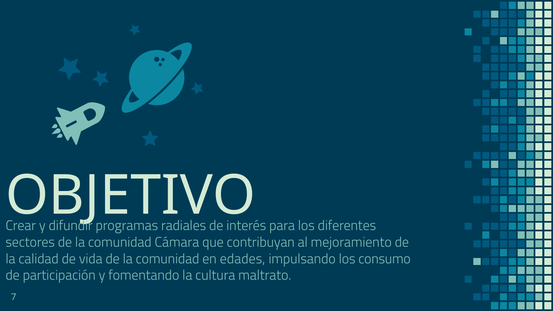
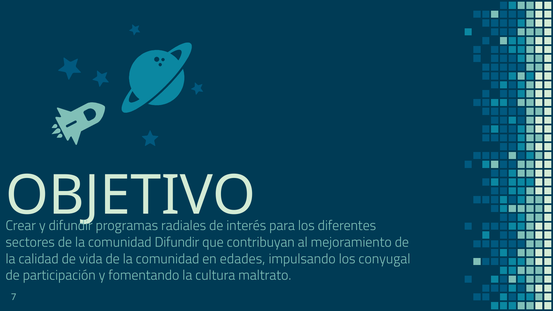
comunidad Cámara: Cámara -> Difundir (177, 242)
consumo: consumo -> conyugal (384, 259)
